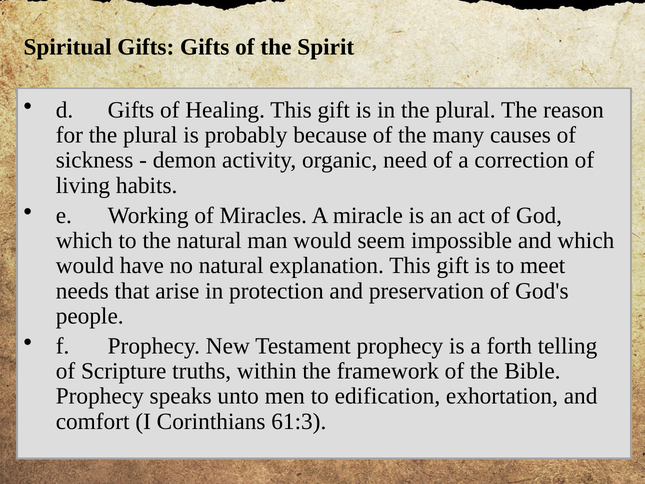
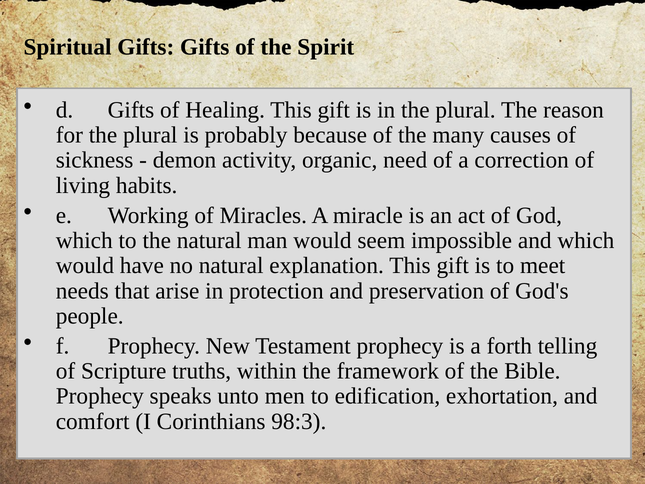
61:3: 61:3 -> 98:3 (299, 421)
